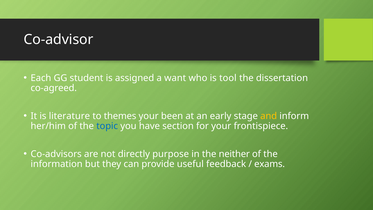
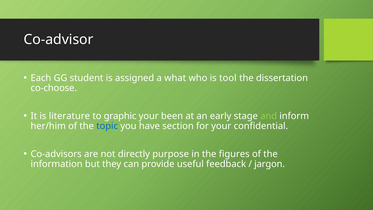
want: want -> what (175, 78)
co-agreed: co-agreed -> co-choose (54, 88)
themes: themes -> graphic (120, 116)
and colour: yellow -> light green (269, 116)
frontispiece: frontispiece -> confidential (261, 126)
neither: neither -> figures (234, 154)
exams: exams -> jargon (270, 164)
